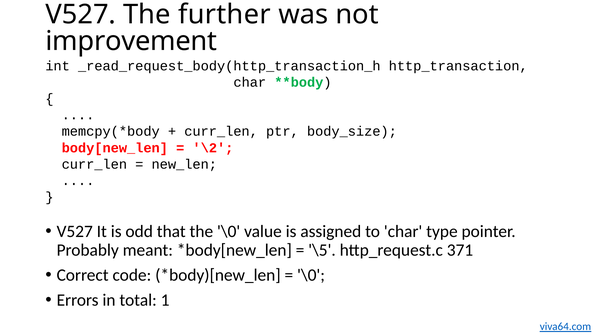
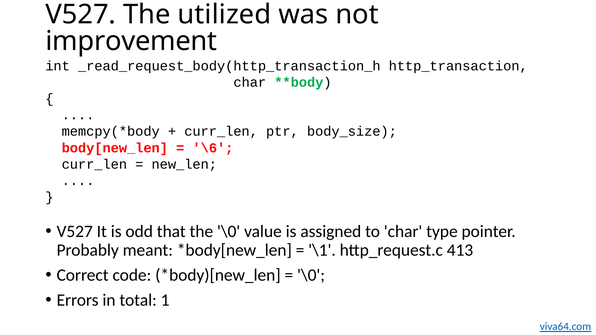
further: further -> utilized (224, 15)
\2: \2 -> \6 (213, 148)
\5: \5 -> \1 (322, 250)
371: 371 -> 413 (460, 250)
